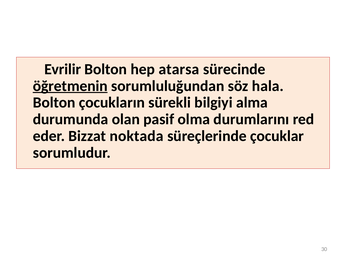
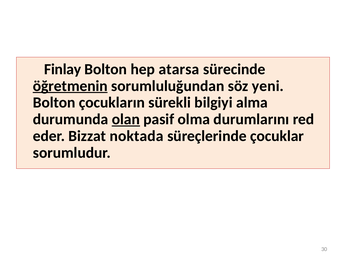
Evrilir: Evrilir -> Finlay (63, 69)
hala: hala -> yeni (268, 86)
olan underline: none -> present (126, 119)
